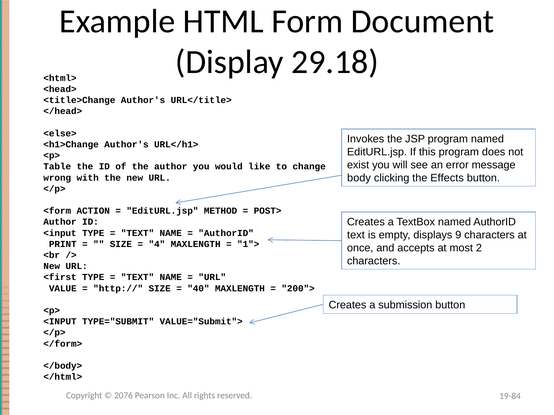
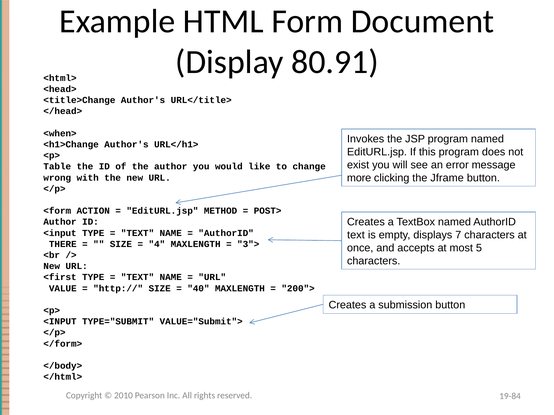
29.18: 29.18 -> 80.91 (335, 62)
<else>: <else> -> <when> (60, 134)
body: body -> more (359, 178)
Effects: Effects -> Jframe (447, 178)
9: 9 -> 7 (458, 235)
PRINT: PRINT -> THERE (63, 244)
1">: 1"> -> 3"> (248, 244)
2: 2 -> 5 (479, 248)
2076: 2076 -> 2010 (123, 396)
